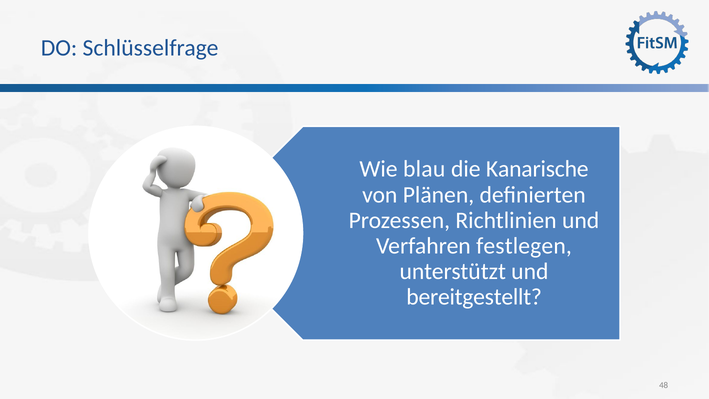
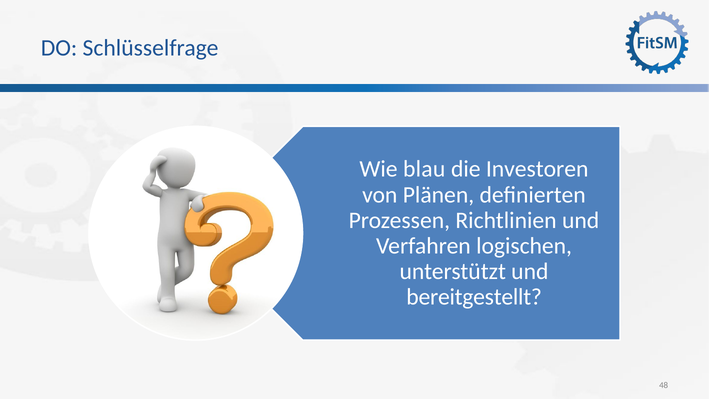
Kanarische: Kanarische -> Investoren (537, 169)
festlegen: festlegen -> logischen (524, 246)
